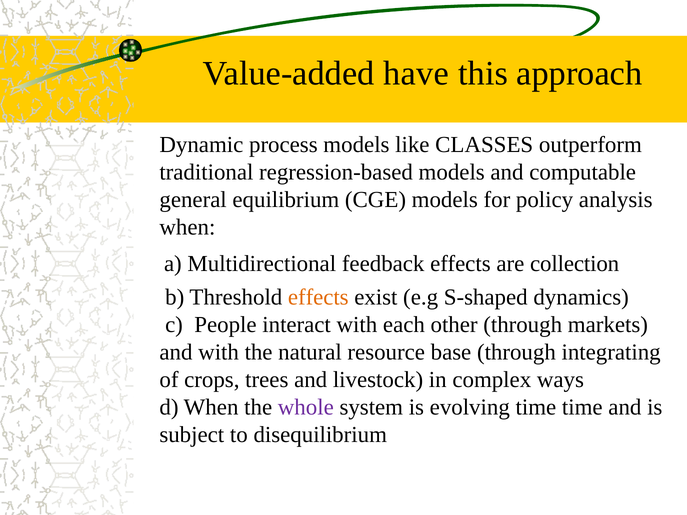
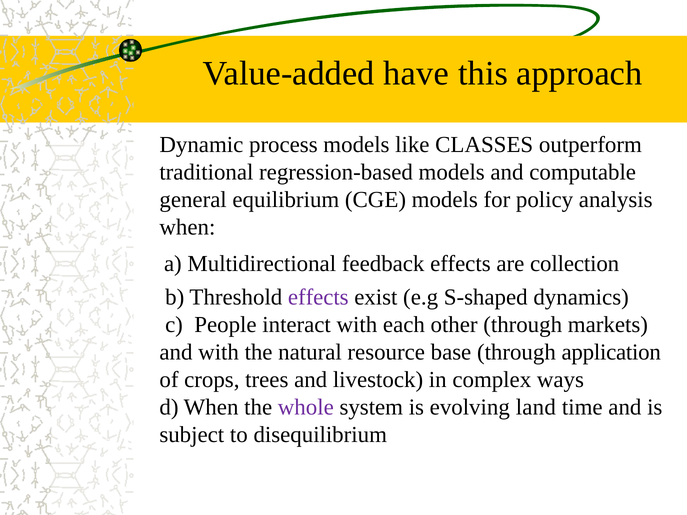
effects colour: orange -> purple (318, 297)
integrating: integrating -> application (611, 352)
evolving time: time -> land (536, 407)
